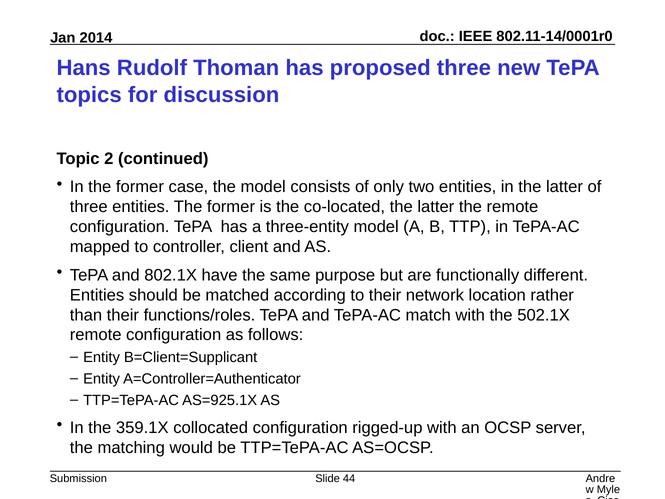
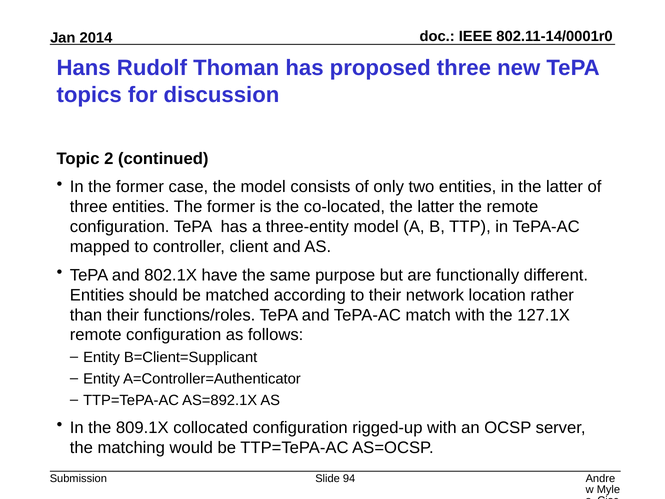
502.1X: 502.1X -> 127.1X (544, 315)
AS=925.1X: AS=925.1X -> AS=892.1X (220, 400)
359.1X: 359.1X -> 809.1X (142, 427)
44: 44 -> 94 (349, 478)
